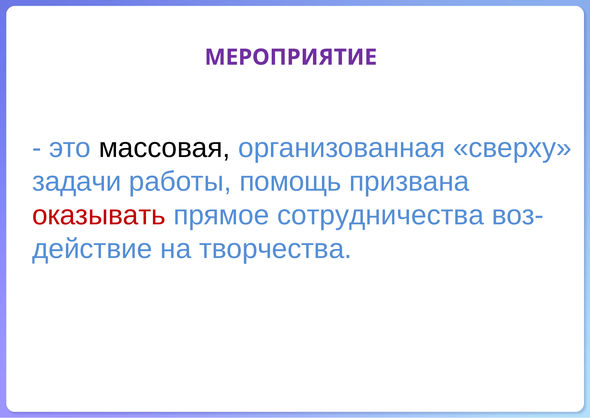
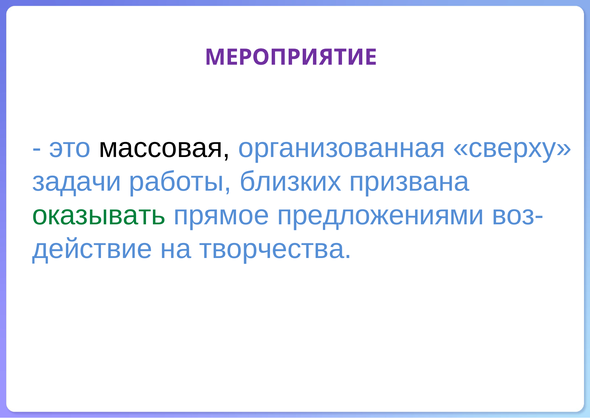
помощь: помощь -> близких (290, 181)
оказывать colour: red -> green (99, 215)
сотрудничества: сотрудничества -> предложениями (381, 215)
